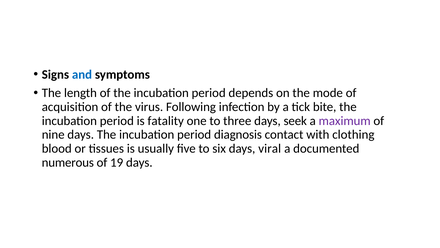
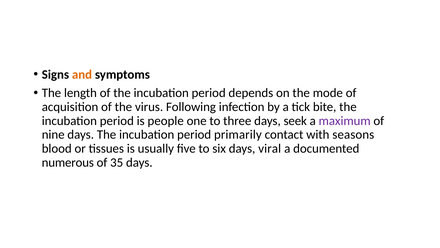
and colour: blue -> orange (82, 74)
fatality: fatality -> people (166, 121)
diagnosis: diagnosis -> primarily (238, 134)
clothing: clothing -> seasons (353, 134)
19: 19 -> 35 (117, 162)
